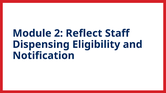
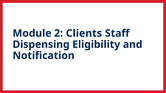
Reflect: Reflect -> Clients (84, 33)
